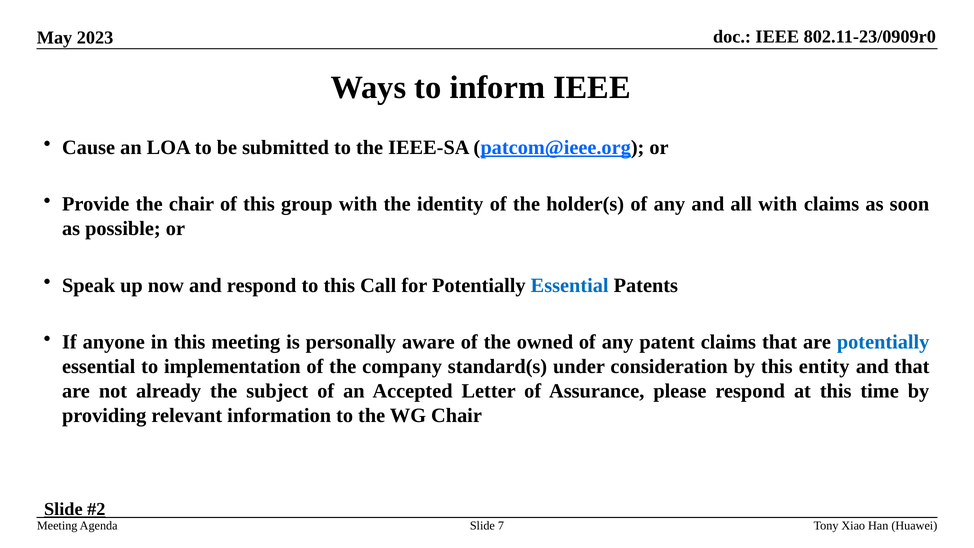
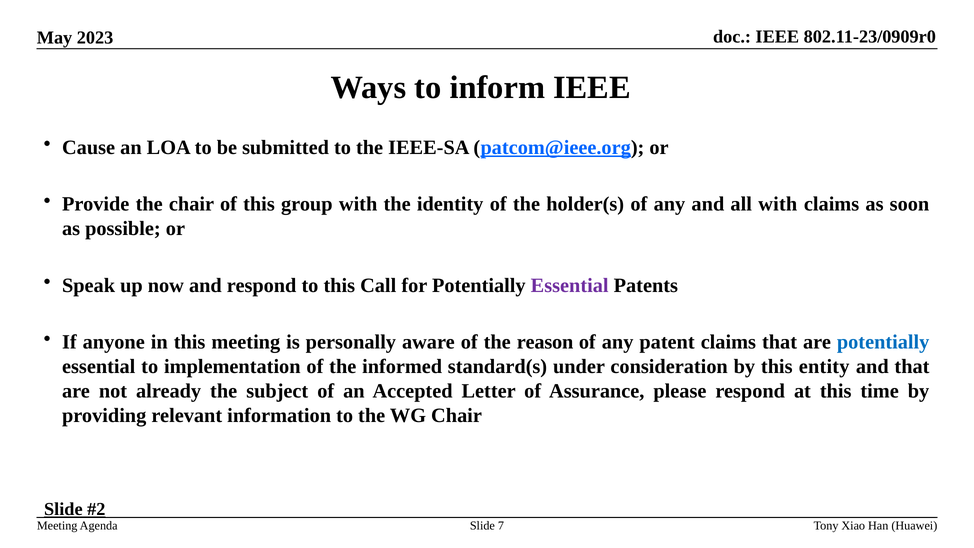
Essential colour: blue -> purple (570, 285)
owned: owned -> reason (545, 342)
company: company -> informed (402, 367)
